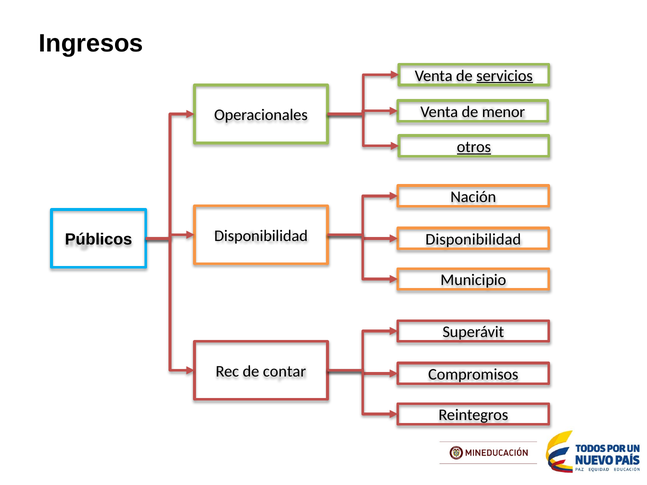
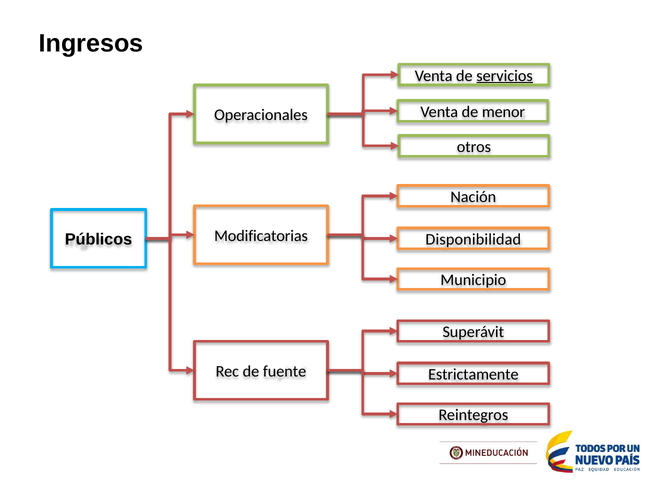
otros underline: present -> none (474, 147)
Disponibilidad: Disponibilidad -> Modificatorias (261, 236)
contar: contar -> fuente (285, 372)
Compromisos: Compromisos -> Estrictamente (473, 375)
